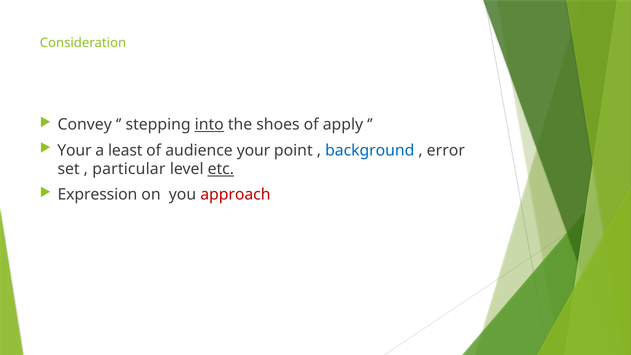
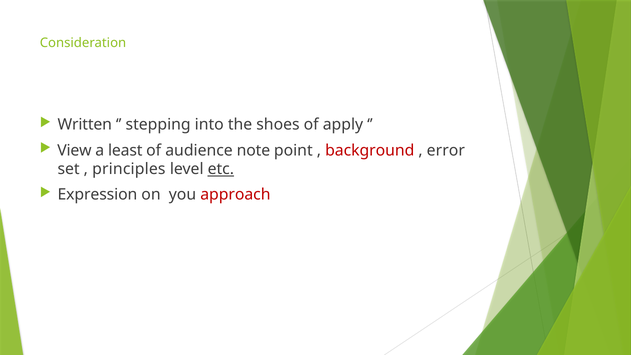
Convey: Convey -> Written (85, 125)
into underline: present -> none (209, 125)
Your: Your -> View (74, 150)
audience your: your -> note (253, 150)
background colour: blue -> red (370, 150)
particular: particular -> principles (129, 169)
